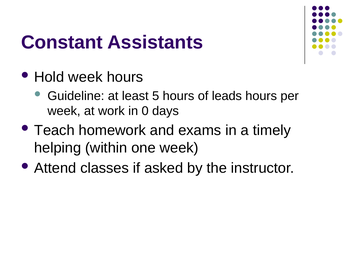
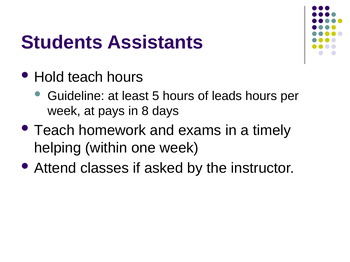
Constant: Constant -> Students (62, 42)
Hold week: week -> teach (85, 77)
work: work -> pays (111, 111)
0: 0 -> 8 (145, 111)
